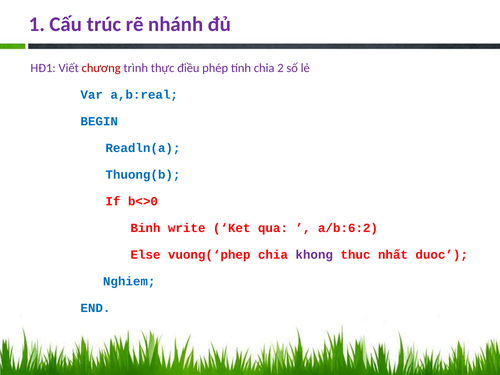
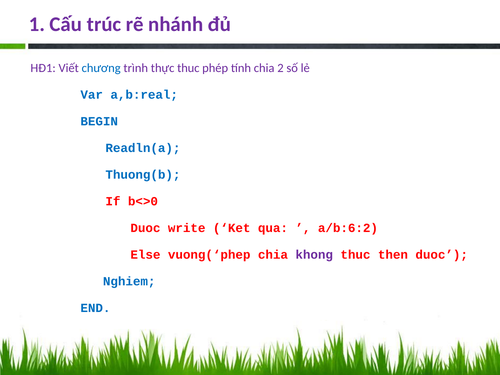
chương colour: red -> blue (101, 68)
thực điều: điều -> thuc (188, 68)
Binh: Binh -> Duoc (145, 228)
nhất: nhất -> then (393, 255)
